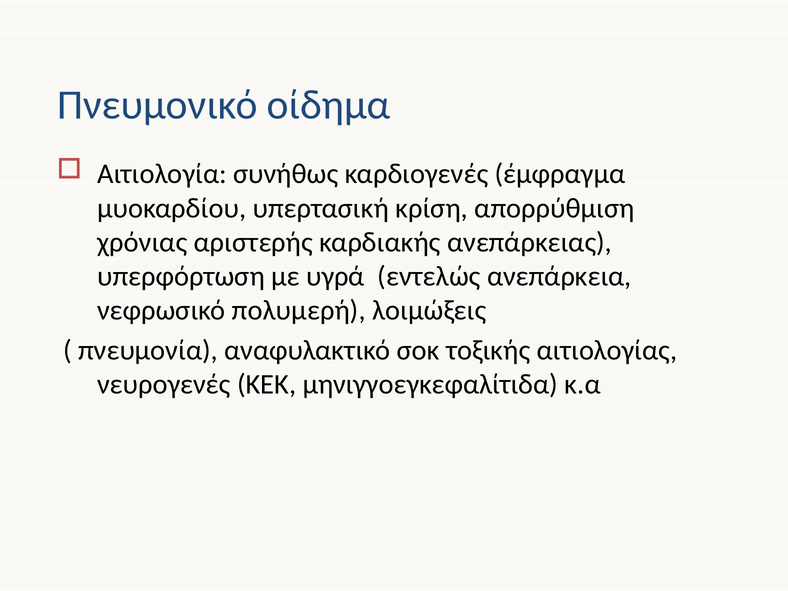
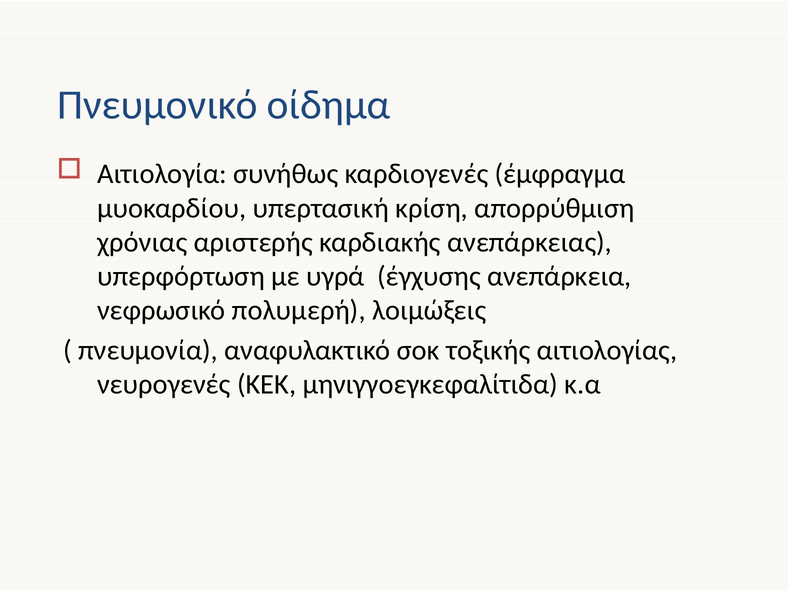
εντελώς: εντελώς -> έγχυσης (429, 276)
